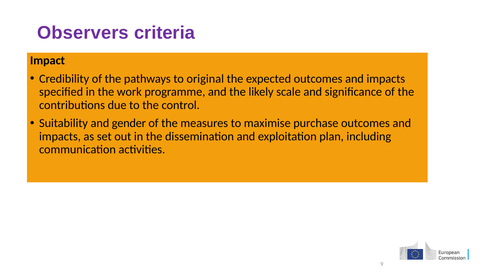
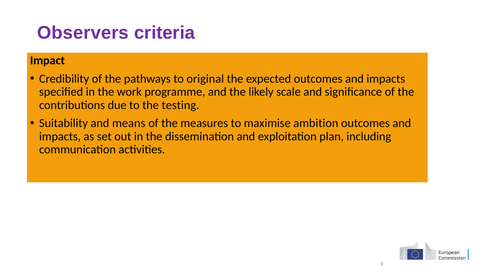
control: control -> testing (181, 105)
gender: gender -> means (129, 123)
purchase: purchase -> ambition (316, 123)
